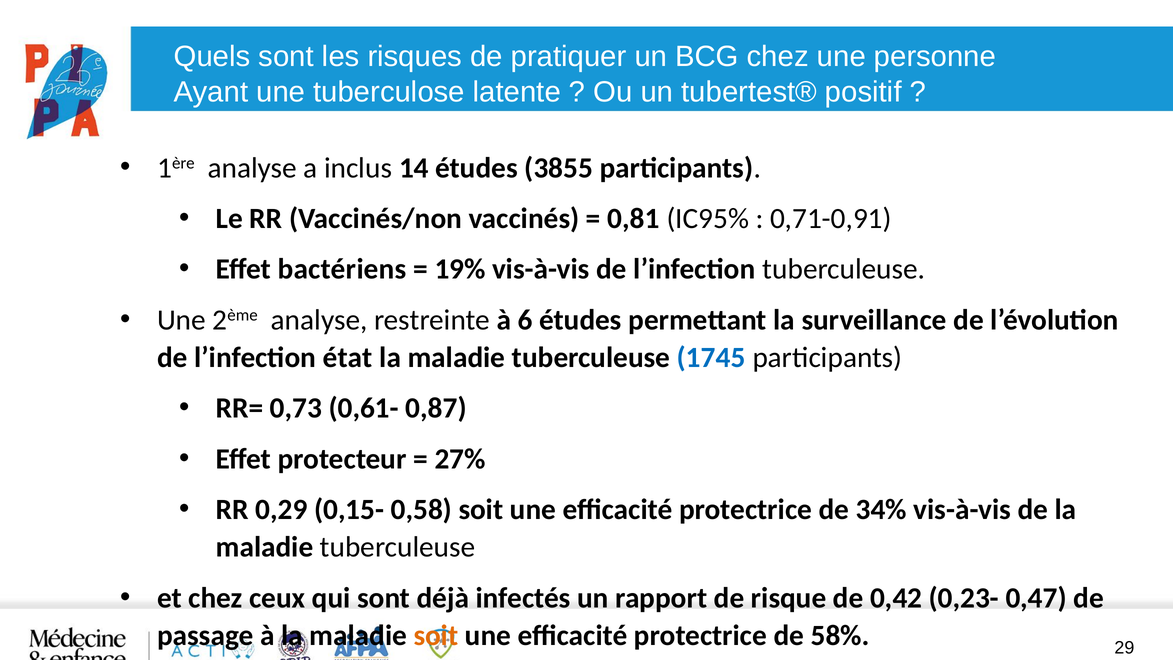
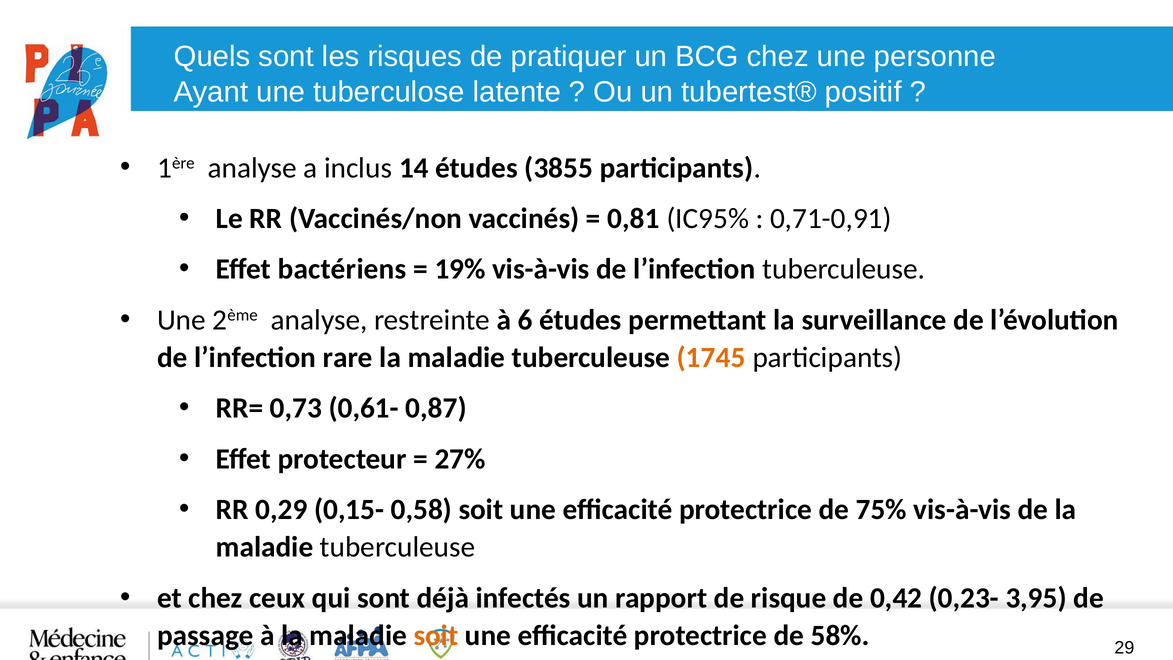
état: état -> rare (348, 357)
1745 colour: blue -> orange (711, 357)
34%: 34% -> 75% (881, 509)
0,47: 0,47 -> 3,95 (1036, 598)
